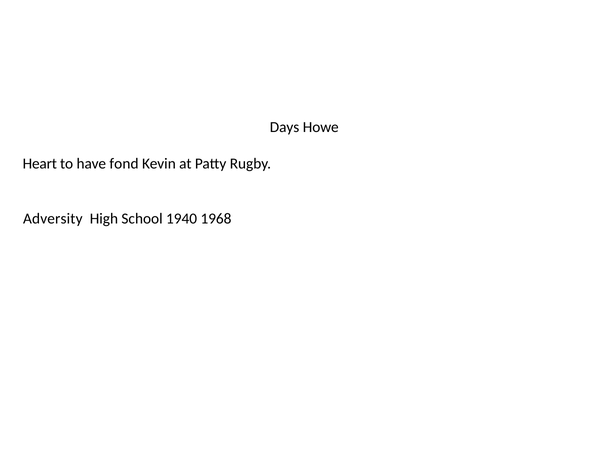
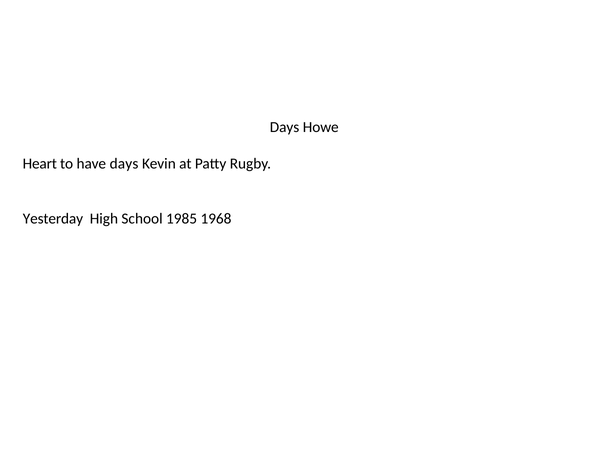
have fond: fond -> days (124, 164)
Adversity: Adversity -> Yesterday (53, 219)
1940: 1940 -> 1985 (182, 219)
